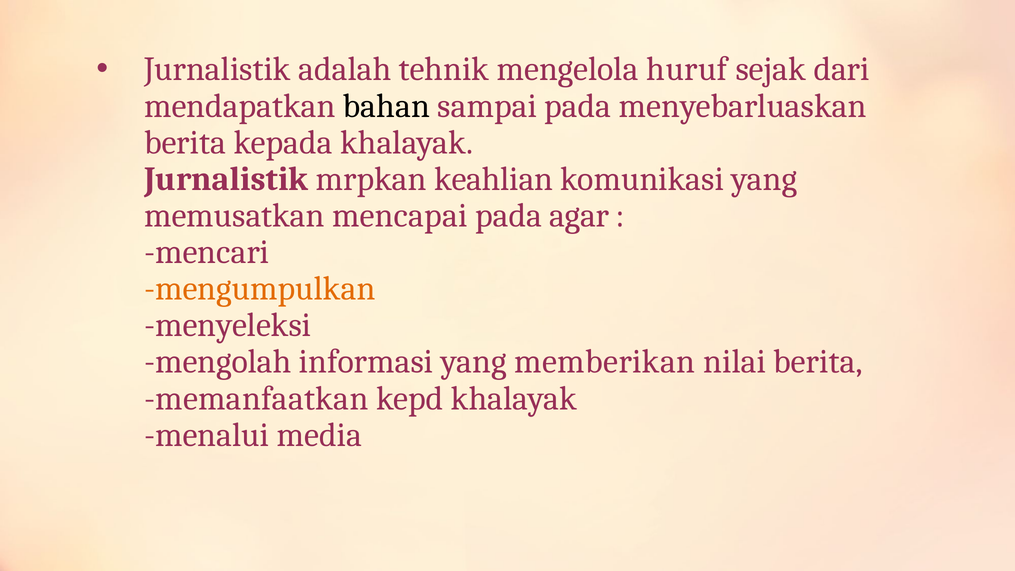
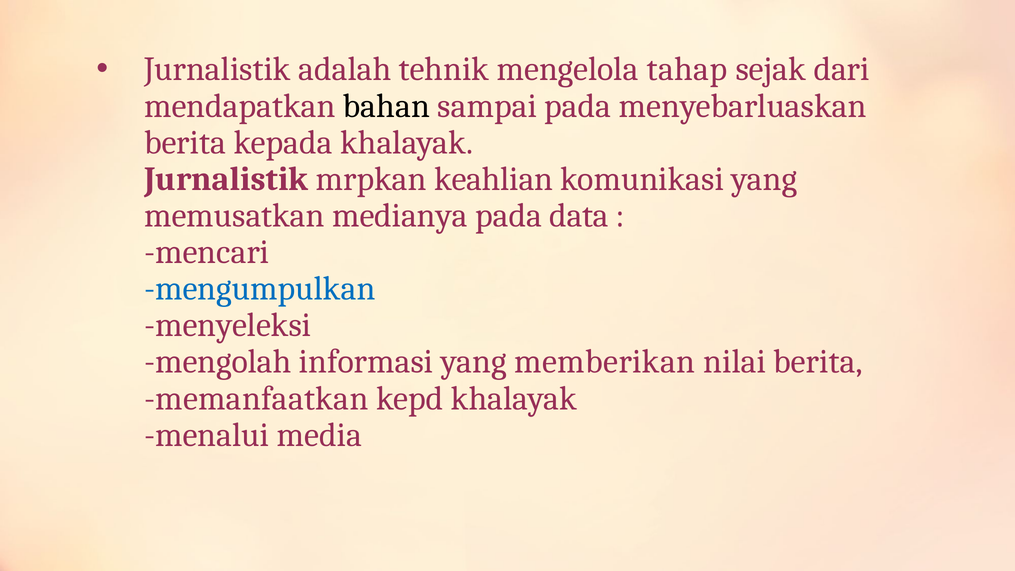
huruf: huruf -> tahap (687, 69)
mencapai: mencapai -> medianya (400, 216)
agar: agar -> data (579, 216)
mengumpulkan colour: orange -> blue (260, 289)
